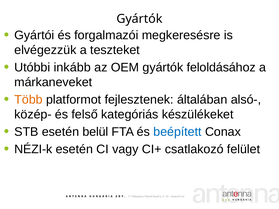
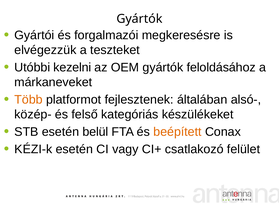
inkább: inkább -> kezelni (72, 67)
beépített colour: blue -> orange (177, 132)
NÉZI-k: NÉZI-k -> KÉZI-k (33, 149)
